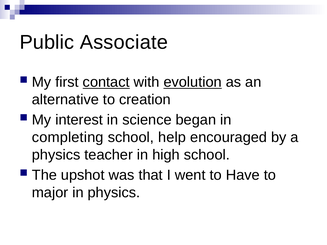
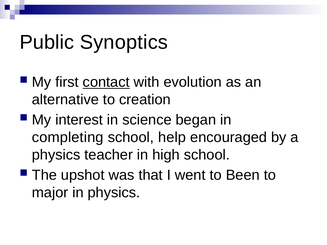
Associate: Associate -> Synoptics (124, 42)
evolution underline: present -> none (193, 82)
Have: Have -> Been (243, 175)
